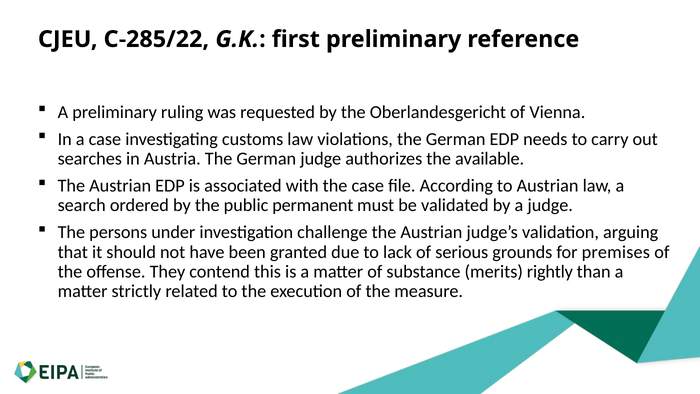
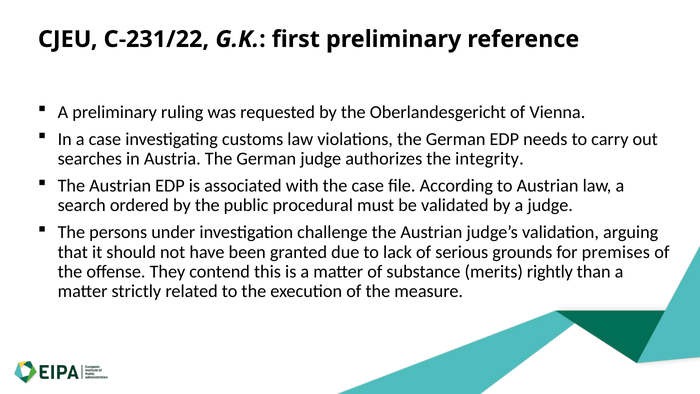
C-285/22: C-285/22 -> C-231/22 (156, 39)
available: available -> integrity (489, 159)
permanent: permanent -> procedural (313, 205)
